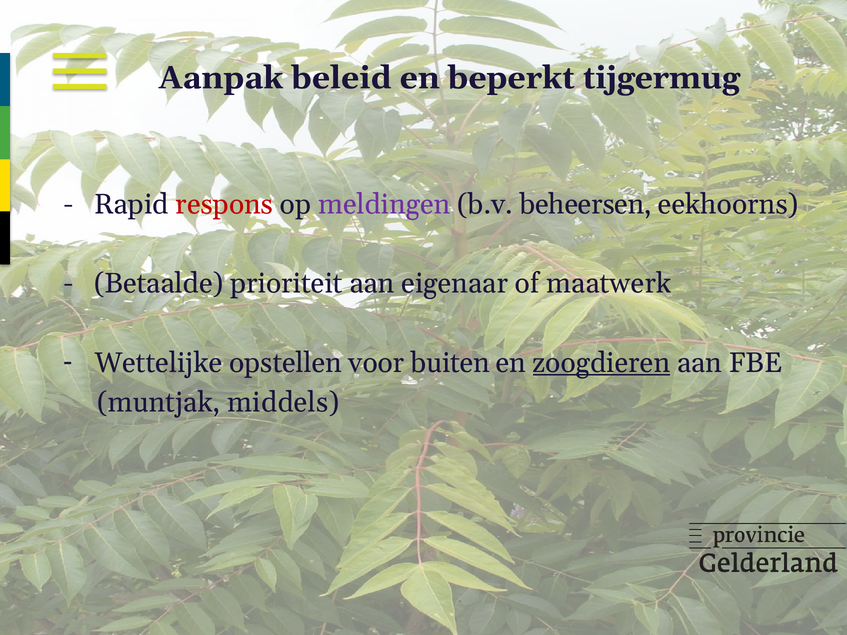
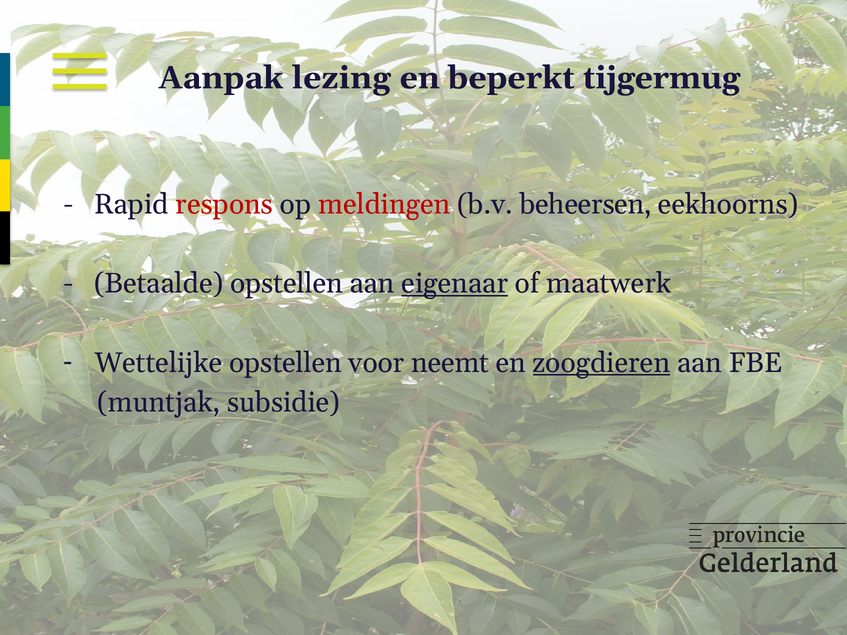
beleid: beleid -> lezing (341, 78)
meldingen colour: purple -> red (384, 205)
Betaalde prioriteit: prioriteit -> opstellen (287, 284)
eigenaar underline: none -> present (455, 284)
buiten: buiten -> neemt (450, 363)
middels: middels -> subsidie (284, 402)
